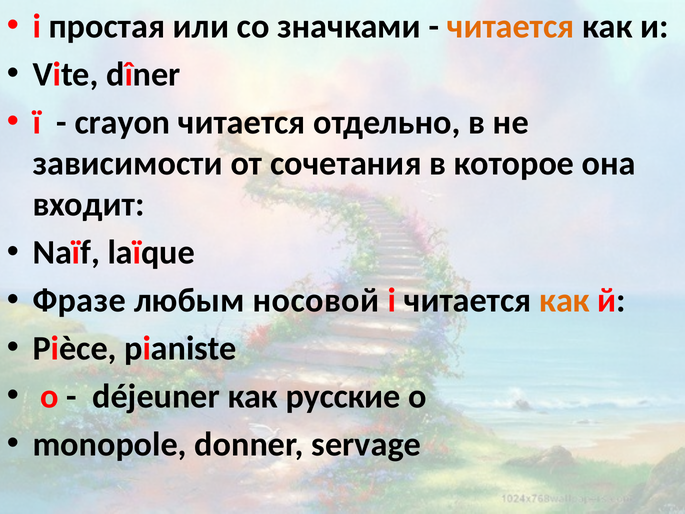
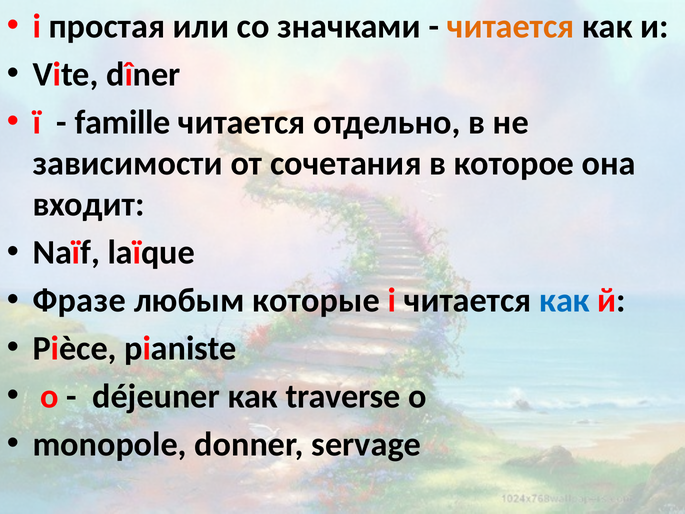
crayon: crayon -> famille (123, 122)
носовой: носовой -> которые (316, 300)
как colour: orange -> blue (564, 300)
русские: русские -> traverse (343, 396)
